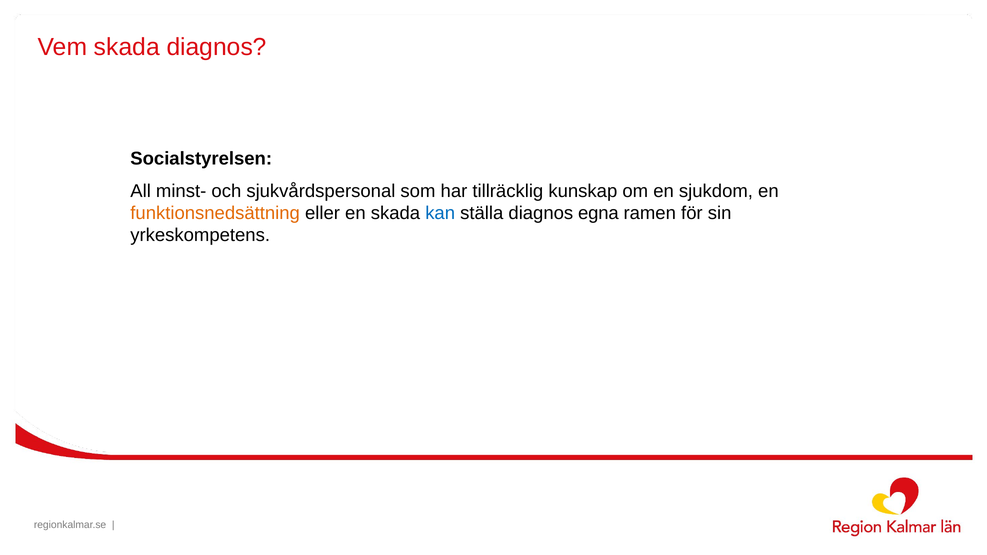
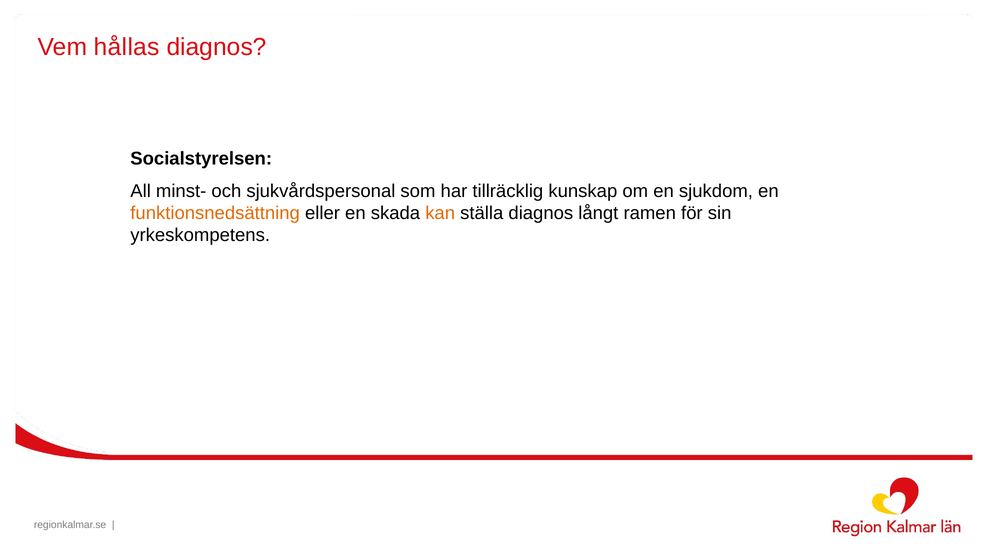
Vem skada: skada -> hållas (127, 47)
kan colour: blue -> orange (440, 213)
egna: egna -> långt (598, 213)
